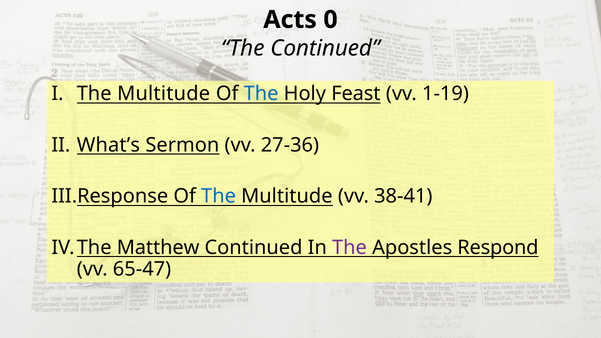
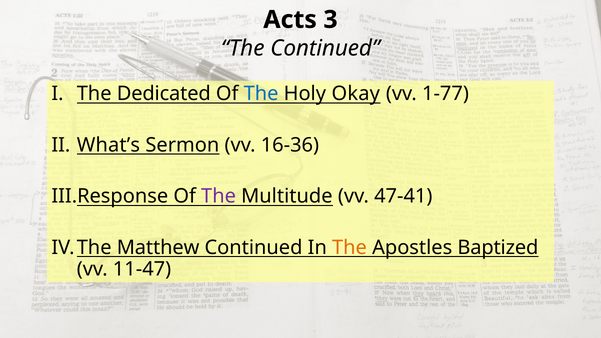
0: 0 -> 3 (331, 20)
Multitude: Multitude -> Dedicated (164, 94)
Feast: Feast -> Okay (356, 94)
1-19: 1-19 -> 1-77 (445, 94)
27-36: 27-36 -> 16-36 (290, 145)
The colour: blue -> purple (219, 196)
38-41: 38-41 -> 47-41 (403, 196)
The colour: purple -> orange (350, 248)
Respond: Respond -> Baptized (498, 248)
65-47: 65-47 -> 11-47 (142, 269)
